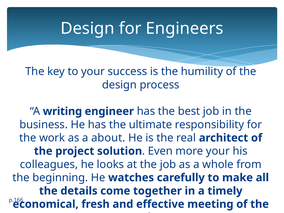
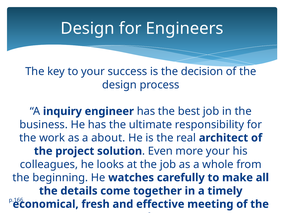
humility: humility -> decision (202, 72)
writing: writing -> inquiry (62, 111)
